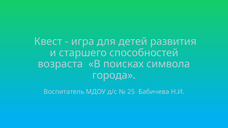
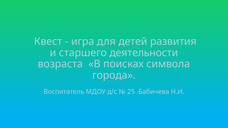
способностей: способностей -> деятельности (144, 53)
